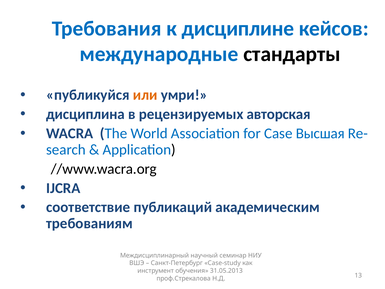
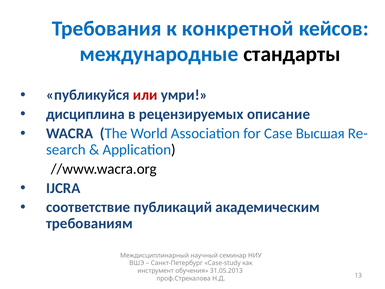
дисциплине: дисциплине -> конкретной (238, 28)
или colour: orange -> red (145, 95)
авторская: авторская -> описание (279, 114)
